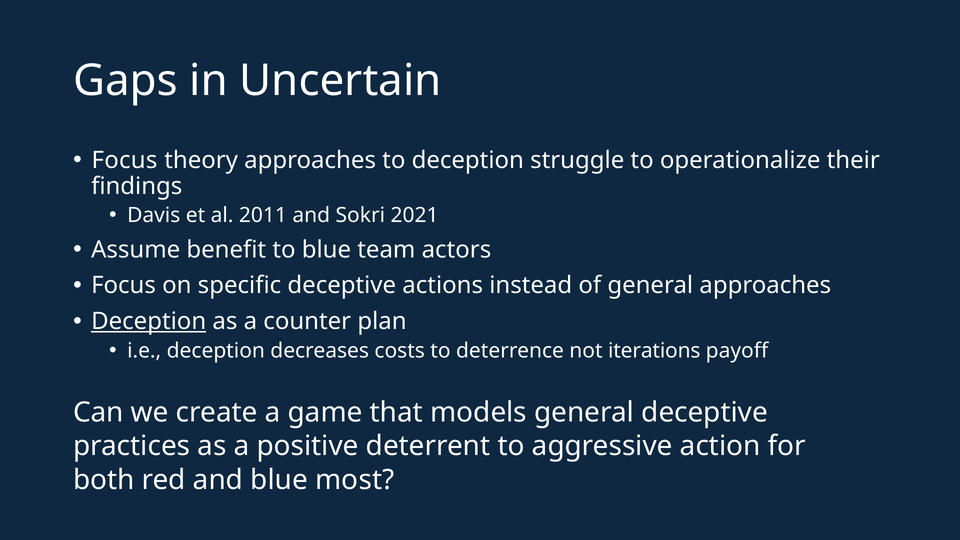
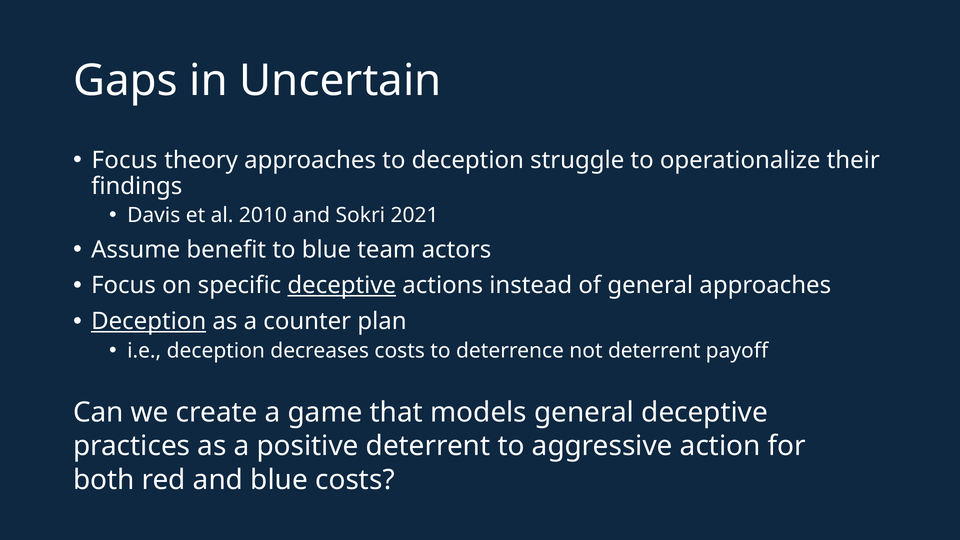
2011: 2011 -> 2010 (263, 215)
deceptive underline: none -> present (342, 286)
not iterations: iterations -> deterrent (654, 351)
blue most: most -> costs (355, 480)
